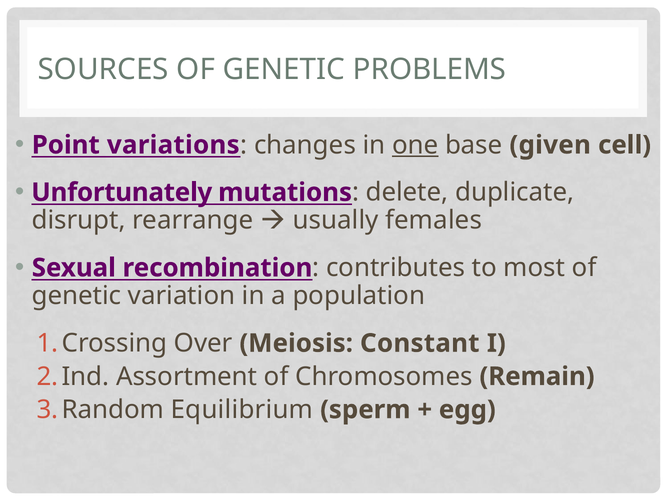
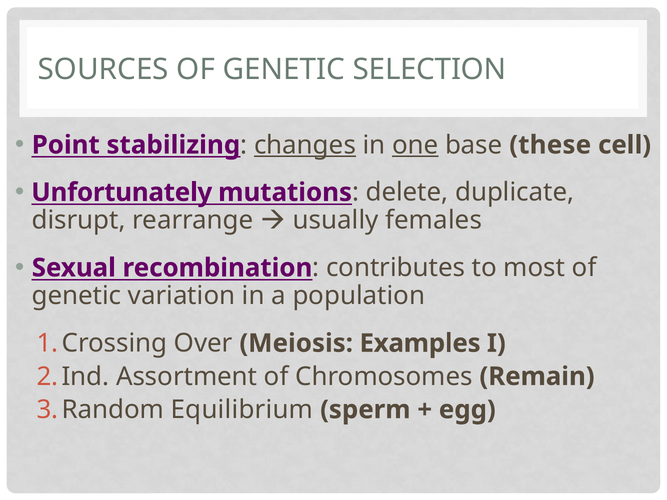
PROBLEMS: PROBLEMS -> SELECTION (430, 70)
variations: variations -> stabilizing (173, 145)
changes underline: none -> present (305, 145)
given: given -> these (550, 145)
Constant: Constant -> Examples (420, 343)
